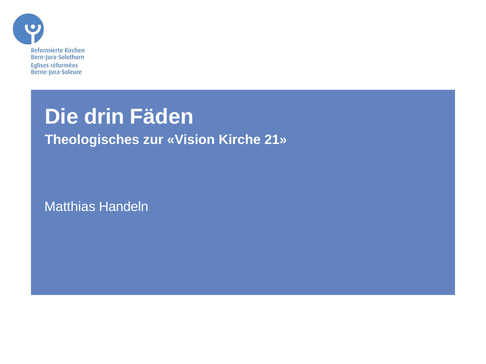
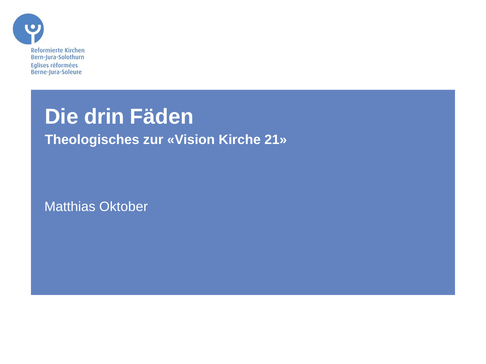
Handeln: Handeln -> Oktober (124, 207)
